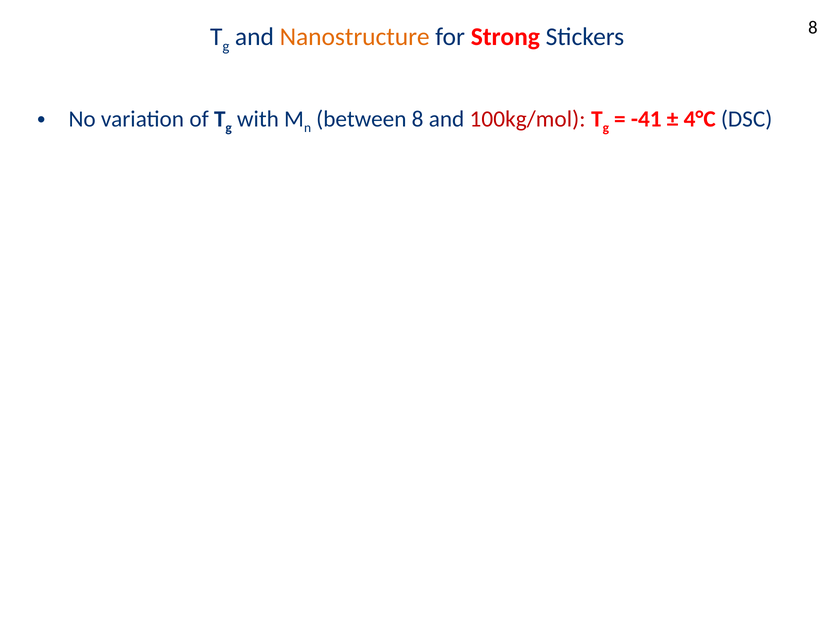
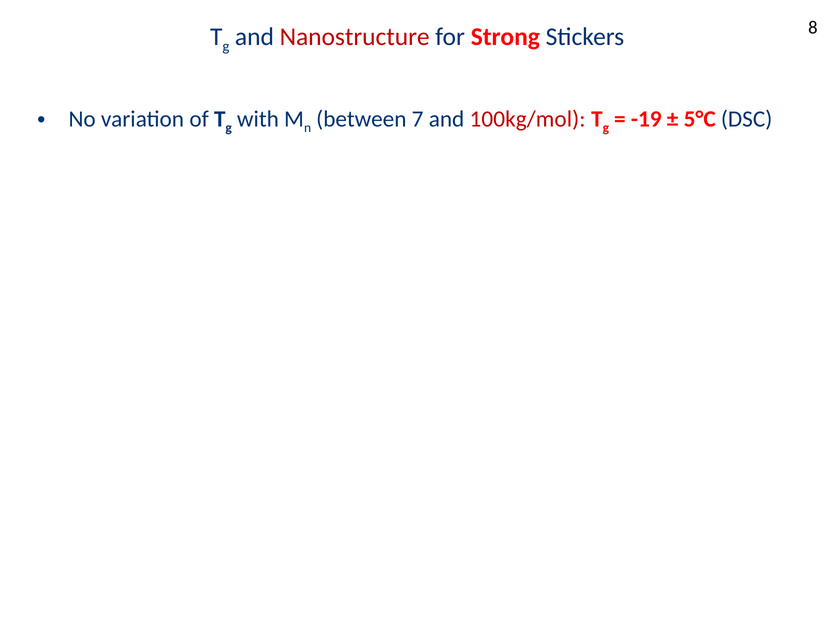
Nanostructure colour: orange -> red (355, 37)
between 8: 8 -> 7 (418, 119)
-41: -41 -> -19 (646, 119)
4°C: 4°C -> 5°C (700, 119)
